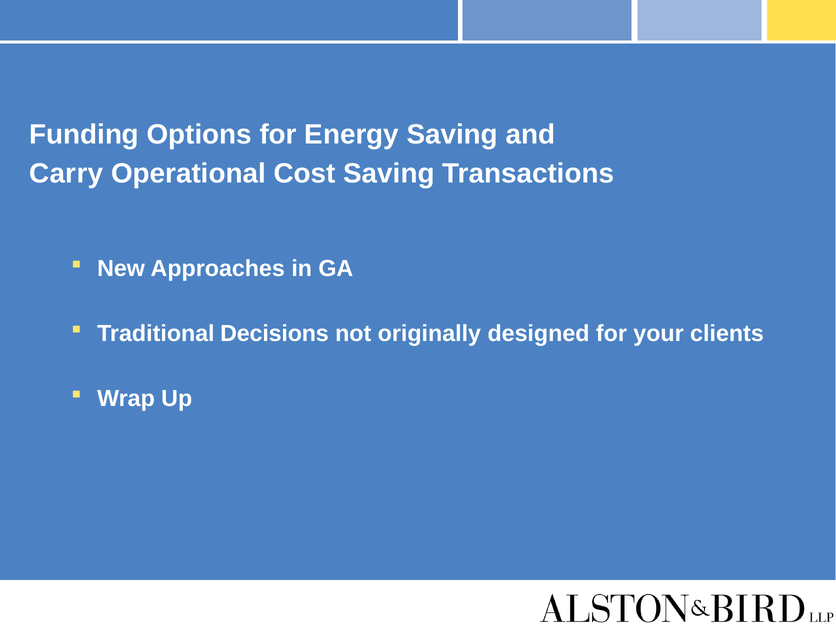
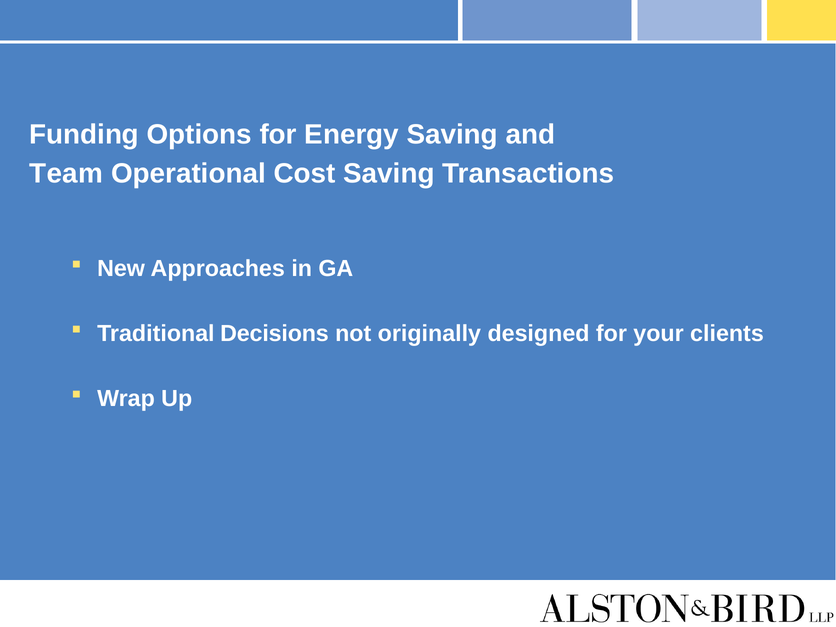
Carry: Carry -> Team (66, 173)
